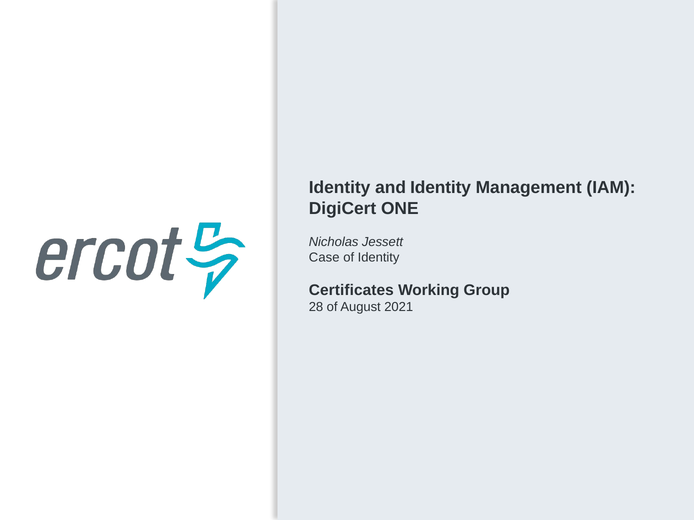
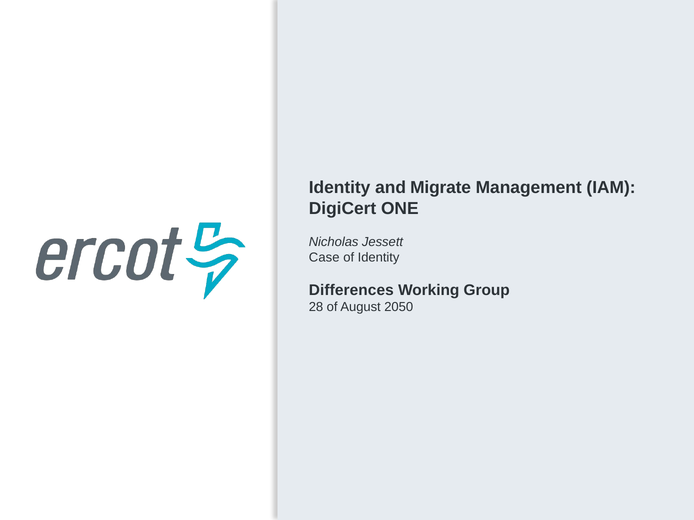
and Identity: Identity -> Migrate (441, 188)
Certificates: Certificates -> Differences (351, 290)
2021: 2021 -> 2050 (399, 307)
